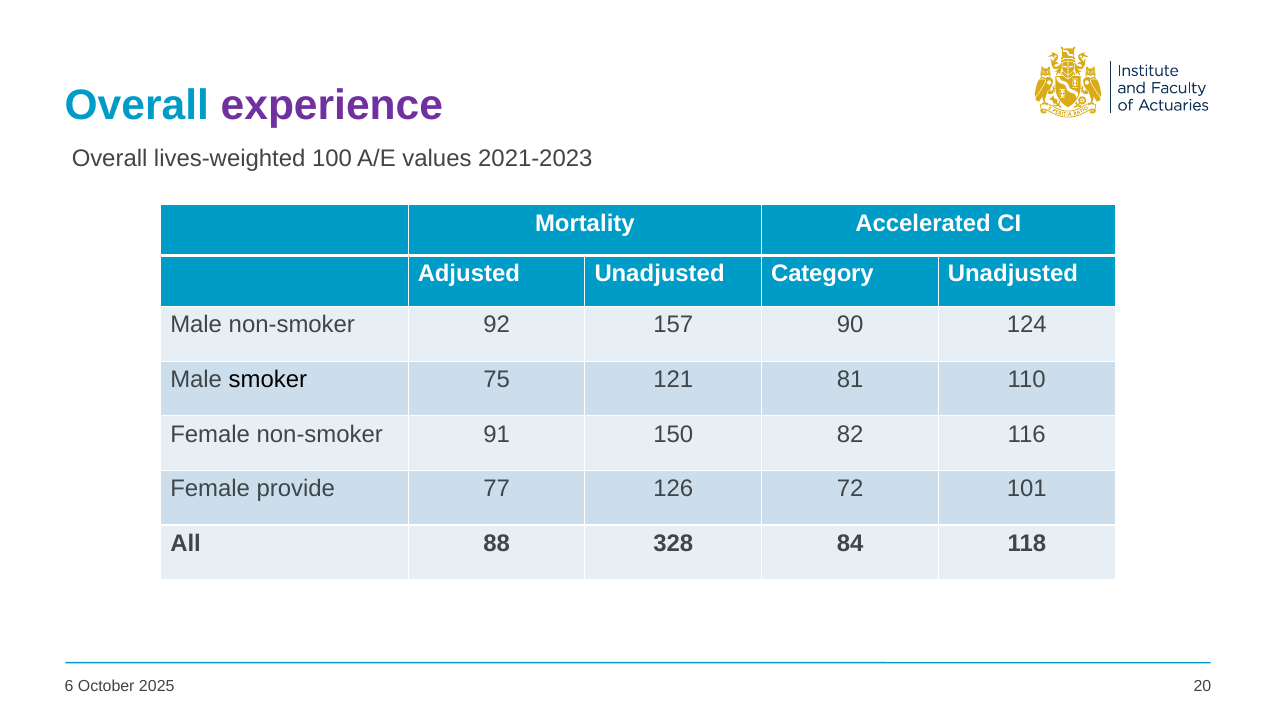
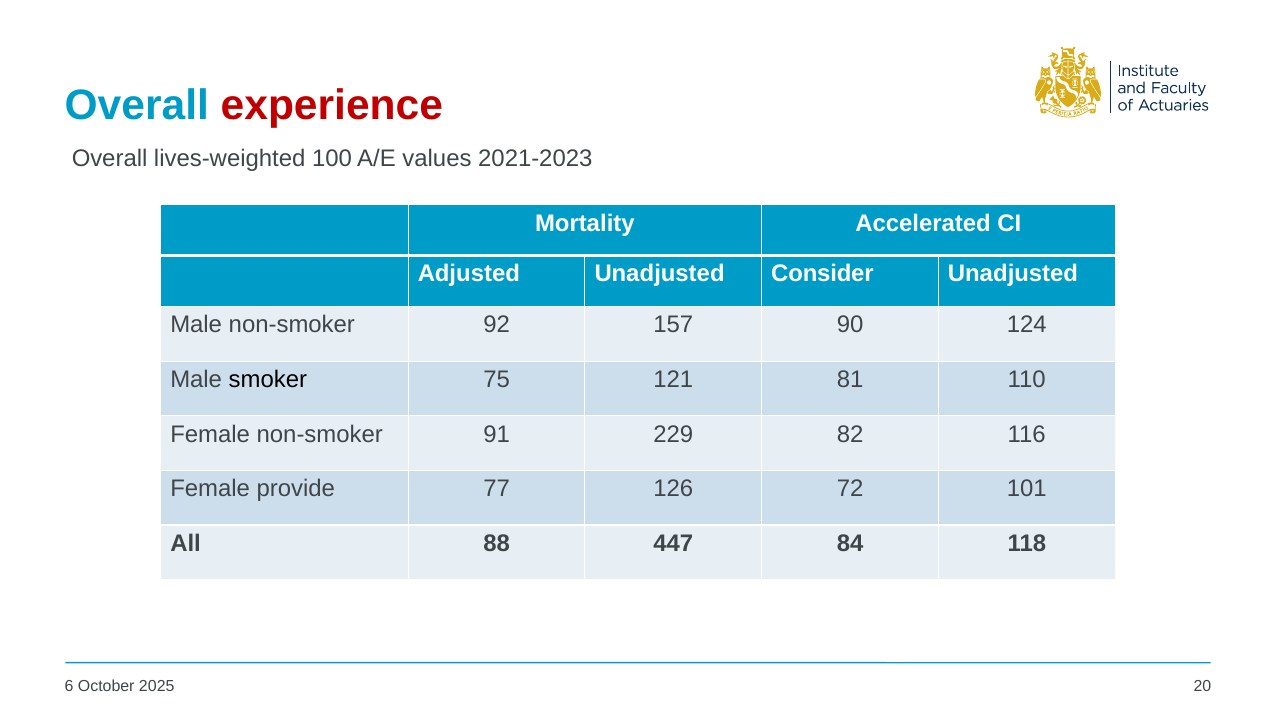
experience colour: purple -> red (332, 105)
Category: Category -> Consider (822, 274)
150: 150 -> 229 (673, 434)
328: 328 -> 447 (673, 543)
